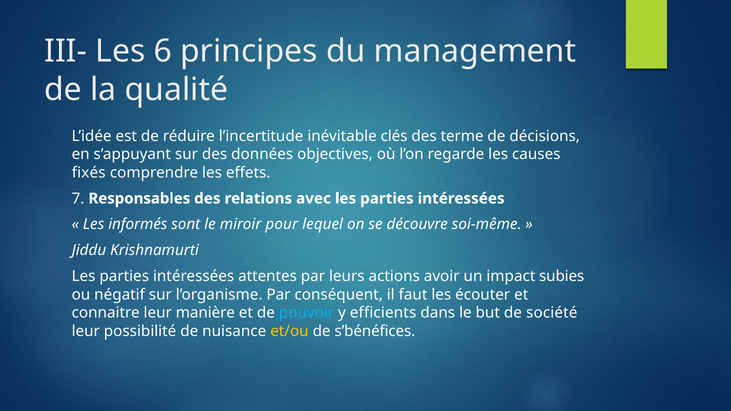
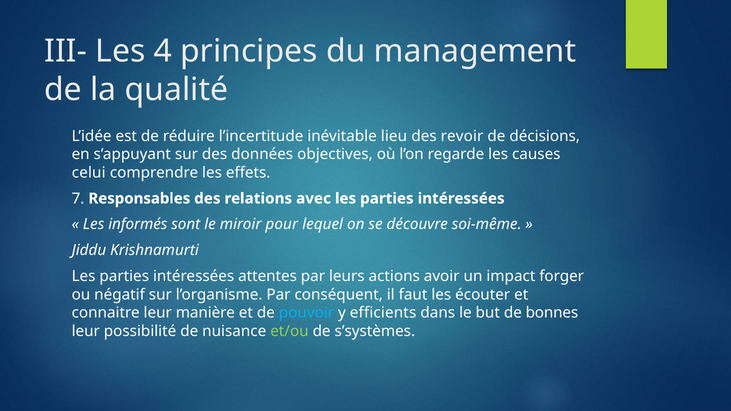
6: 6 -> 4 (163, 51)
clés: clés -> lieu (394, 136)
terme: terme -> revoir (462, 136)
fixés: fixés -> celui (89, 173)
subies: subies -> forger (562, 276)
société: société -> bonnes (552, 313)
et/ou colour: yellow -> light green (289, 331)
s’bénéfices: s’bénéfices -> s’systèmes (375, 331)
